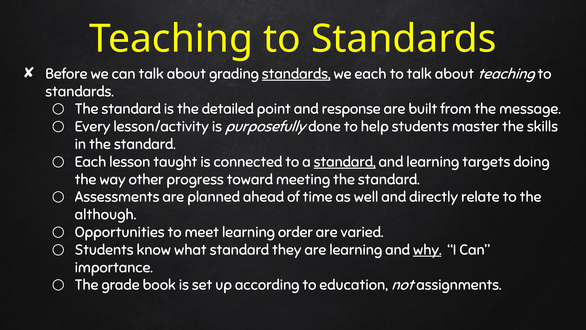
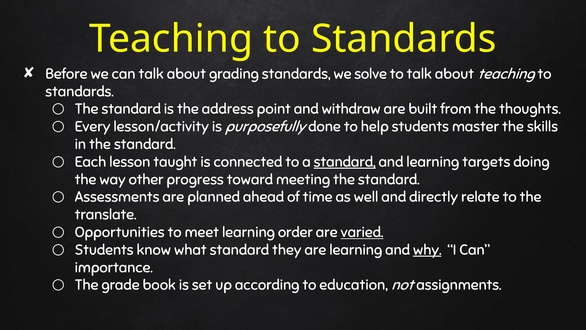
standards underline: present -> none (296, 74)
we each: each -> solve (371, 74)
detailed: detailed -> address (228, 109)
response: response -> withdraw (351, 109)
message: message -> thoughts (530, 109)
although: although -> translate (106, 215)
varied underline: none -> present (362, 232)
